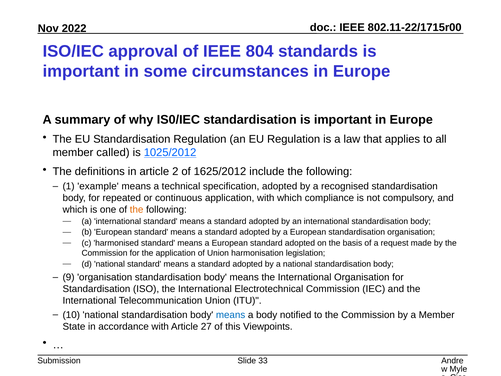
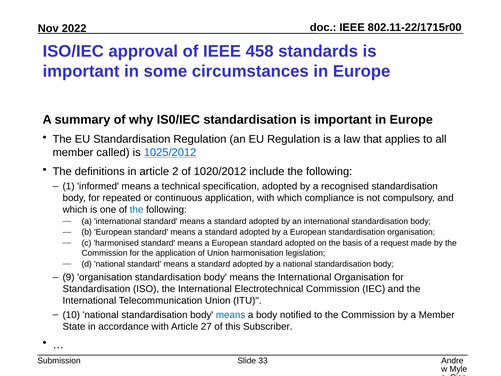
804: 804 -> 458 (260, 51)
1625/2012: 1625/2012 -> 1020/2012 (220, 171)
example: example -> informed (98, 186)
the colour: orange -> blue (137, 210)
Viewpoints: Viewpoints -> Subscriber (268, 326)
